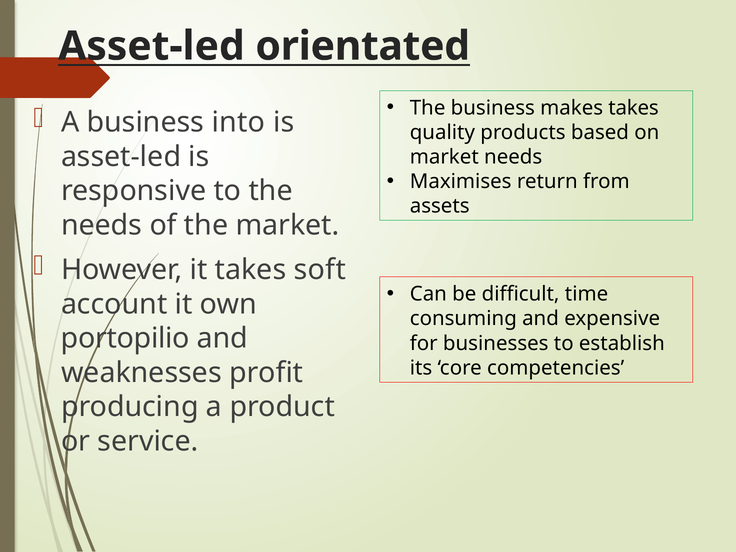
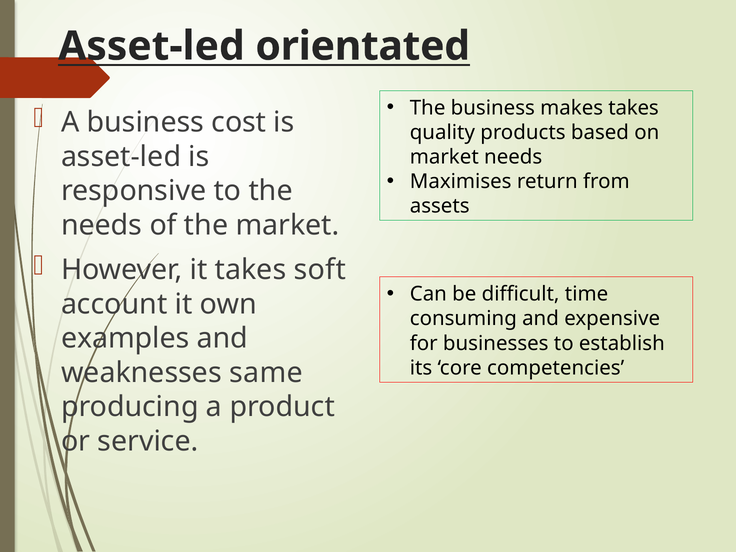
into: into -> cost (239, 122)
portopilio: portopilio -> examples (125, 338)
profit: profit -> same (266, 373)
